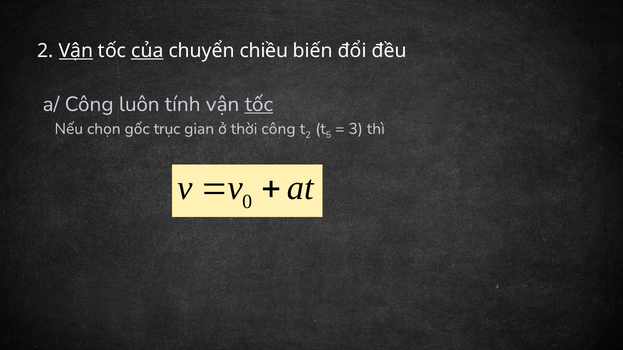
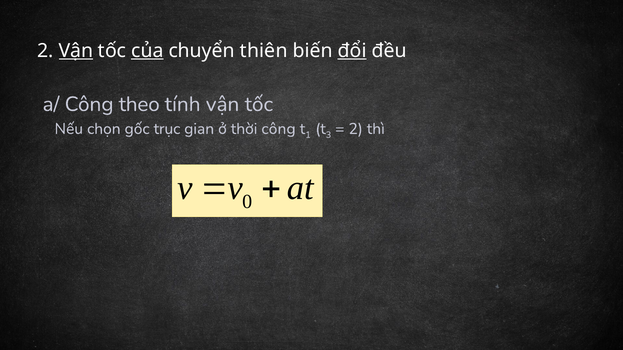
chiều: chiều -> thiên (264, 51)
đổi underline: none -> present (352, 51)
luôn: luôn -> theo (139, 104)
tốc underline: present -> none (259, 104)
2: 2 -> 1 (308, 135)
5: 5 -> 3 (328, 135)
3: 3 -> 2 (356, 129)
